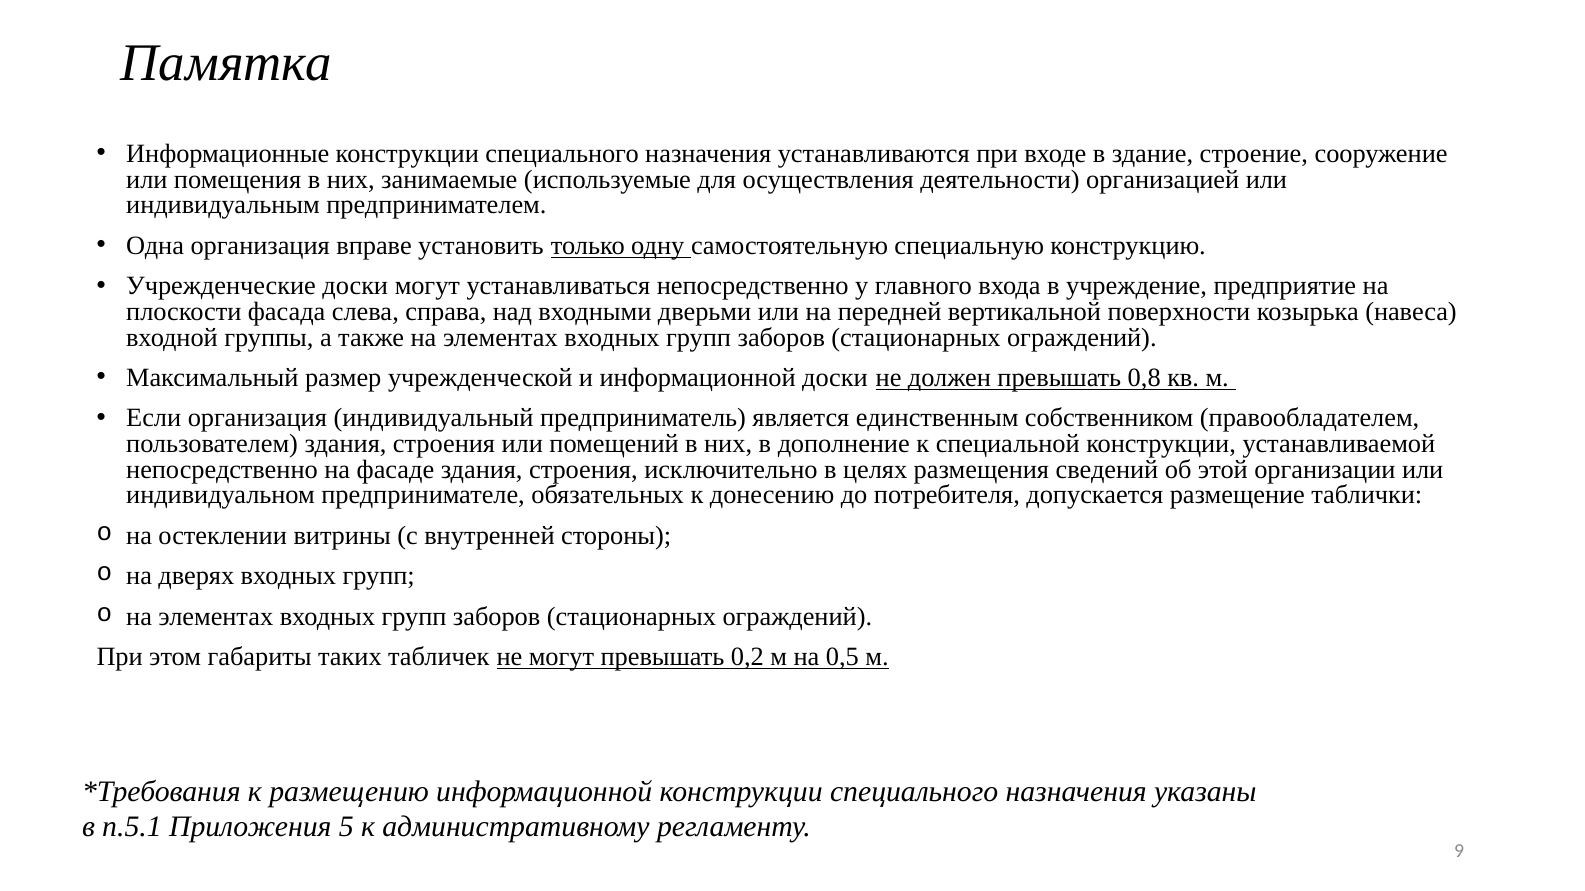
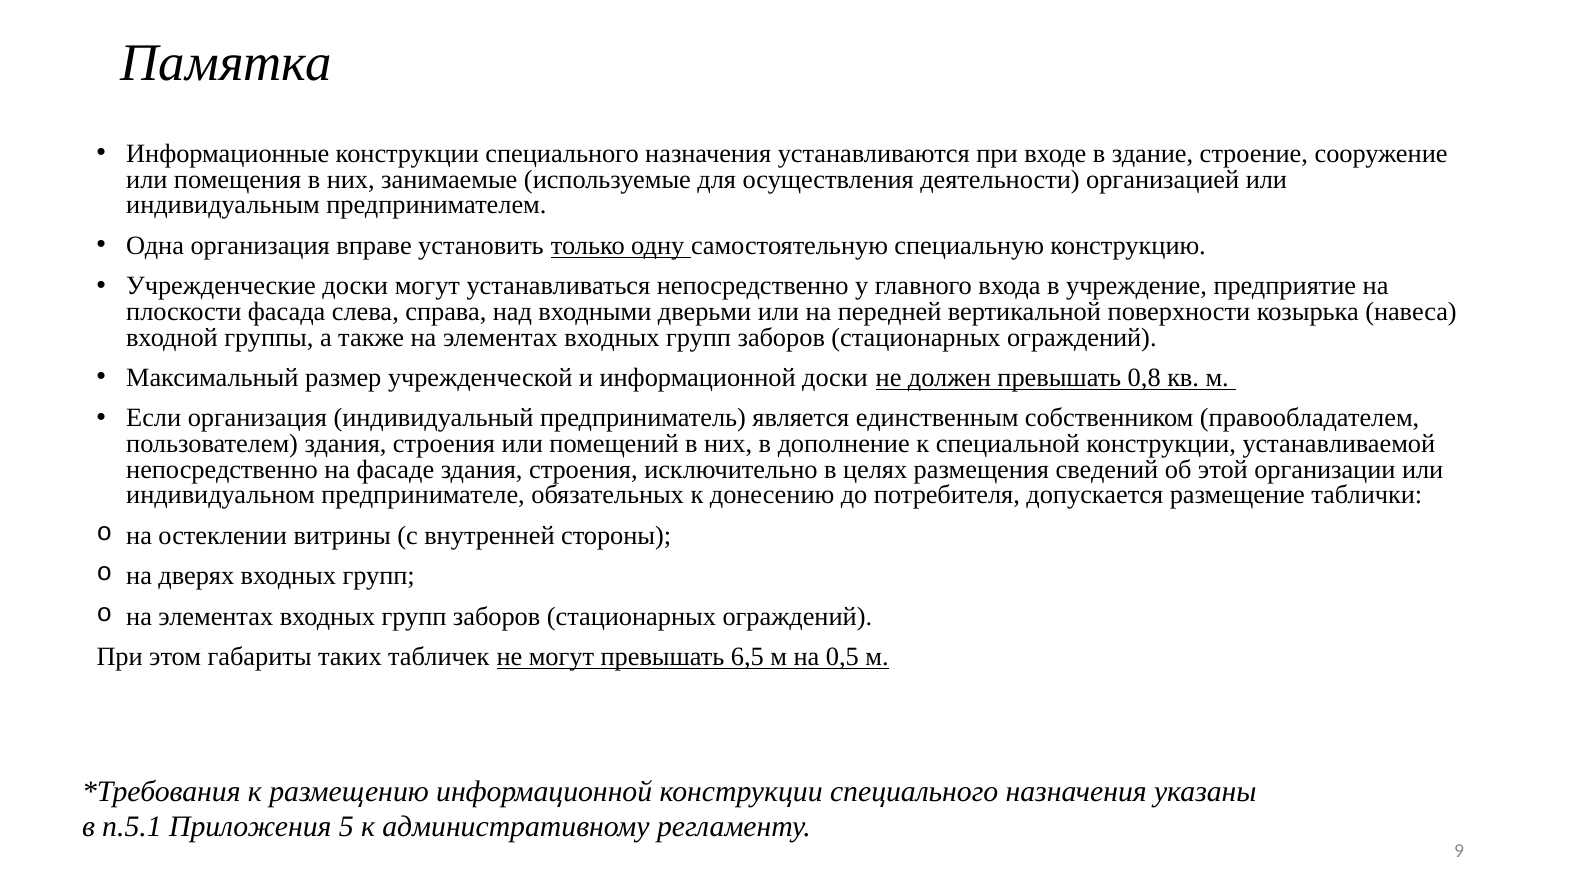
0,2: 0,2 -> 6,5 (747, 657)
